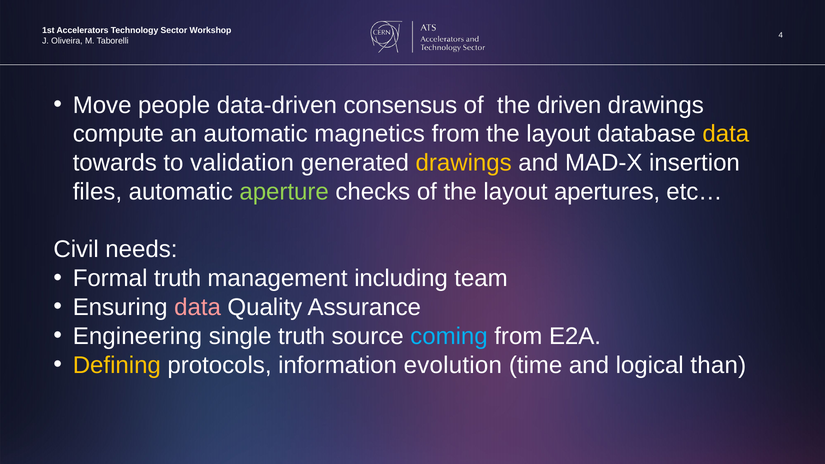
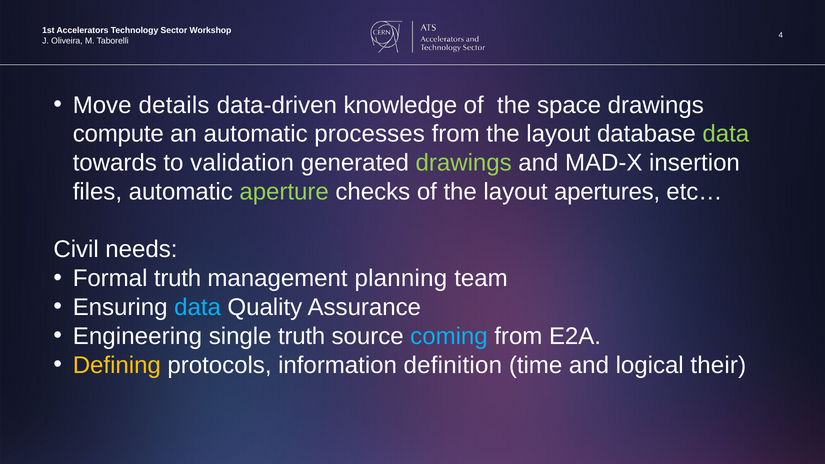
people: people -> details (174, 105)
consensus: consensus -> knowledge (400, 105)
driven: driven -> space (569, 105)
magnetics: magnetics -> processes (370, 134)
data colour: yellow -> light green (726, 134)
drawings colour: yellow -> light green (464, 163)
including: including -> planning (401, 278)
data colour: pink -> light blue (198, 307)
evolution: evolution -> definition (453, 365)
than: than -> their (718, 365)
